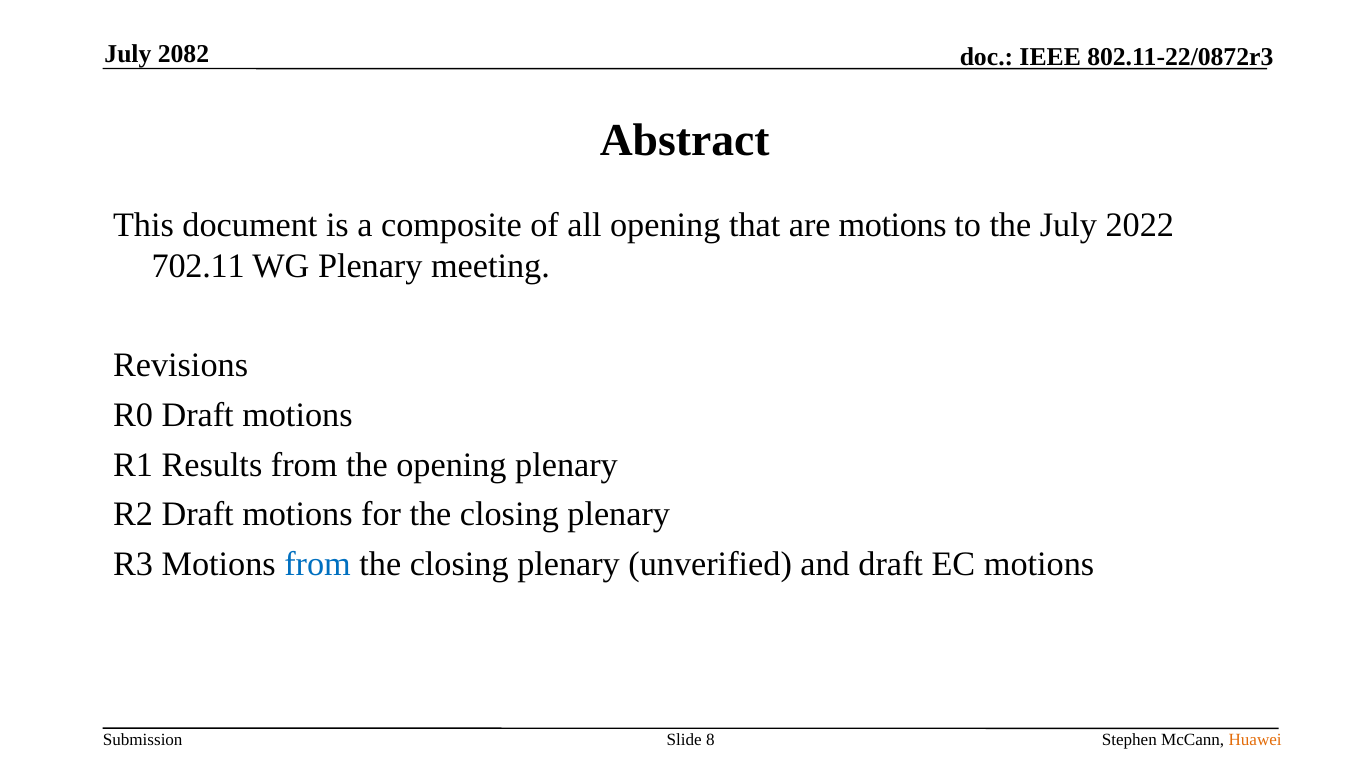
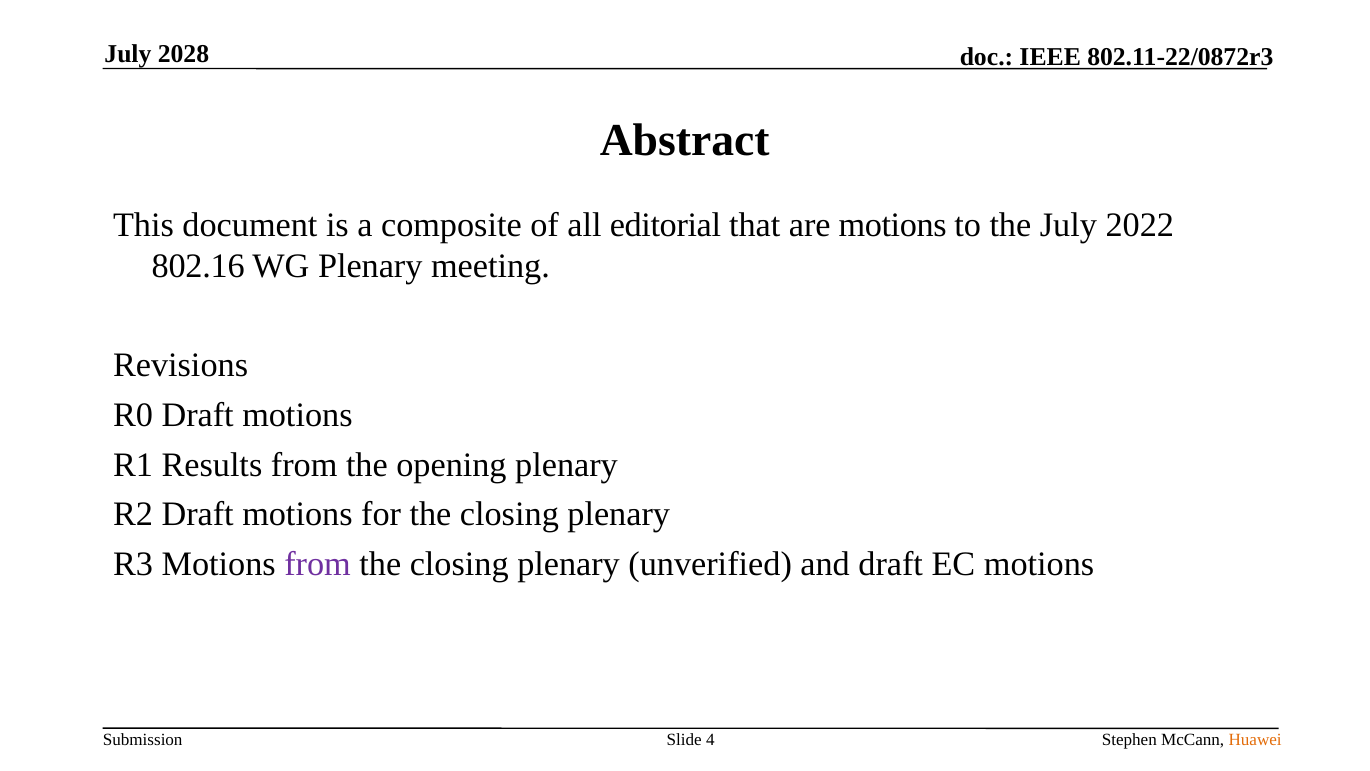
2082: 2082 -> 2028 (183, 54)
all opening: opening -> editorial (665, 225)
702.11: 702.11 -> 802.16 (198, 266)
from colour: blue -> purple (318, 564)
8: 8 -> 4 (710, 739)
